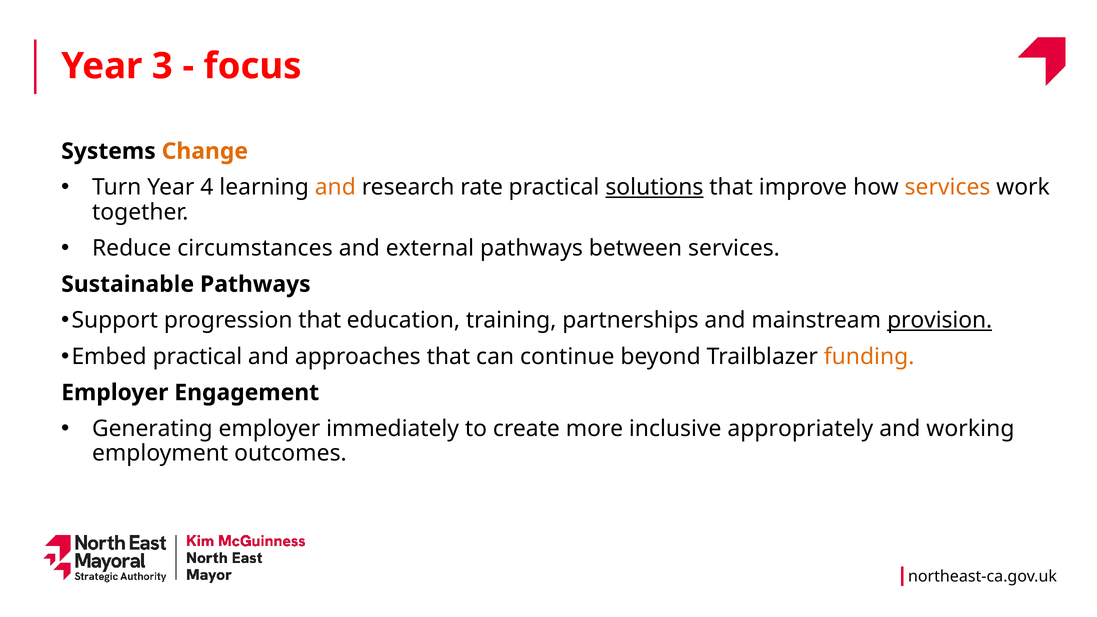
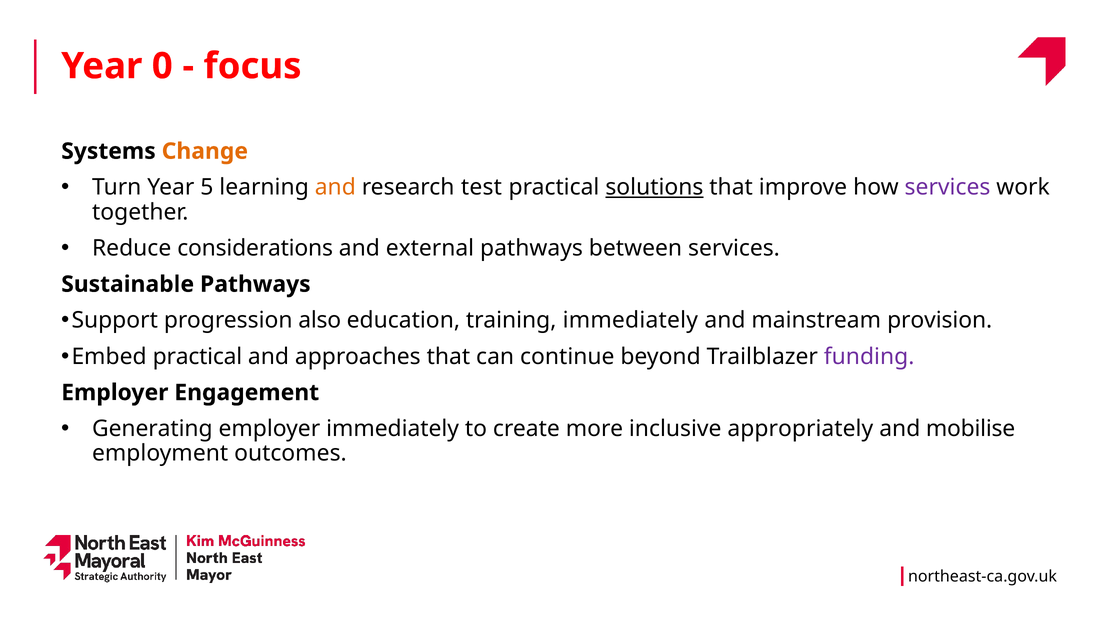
3: 3 -> 0 (162, 66)
4: 4 -> 5 (207, 187)
rate: rate -> test (481, 187)
services colour: orange -> purple (947, 187)
circumstances: circumstances -> considerations (255, 248)
progression that: that -> also (320, 320)
training partnerships: partnerships -> immediately (630, 320)
provision underline: present -> none (940, 320)
funding colour: orange -> purple (869, 357)
working: working -> mobilise (971, 429)
